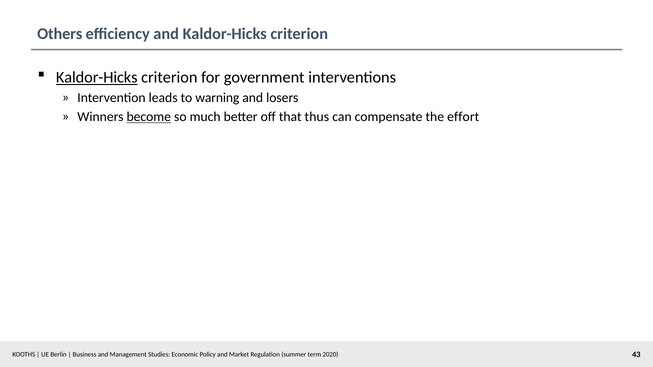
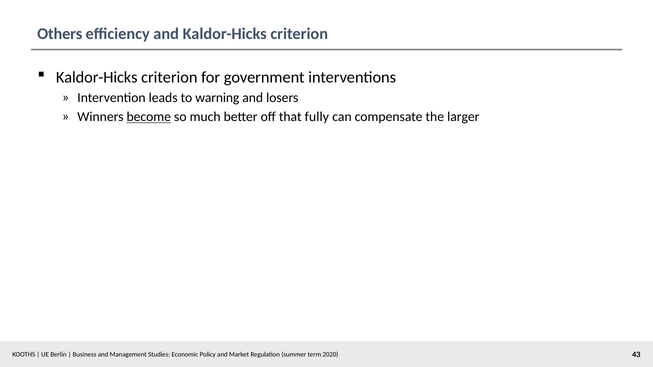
Kaldor-Hicks underline: present -> none (97, 78)
thus: thus -> fully (317, 117)
effort: effort -> larger (463, 117)
